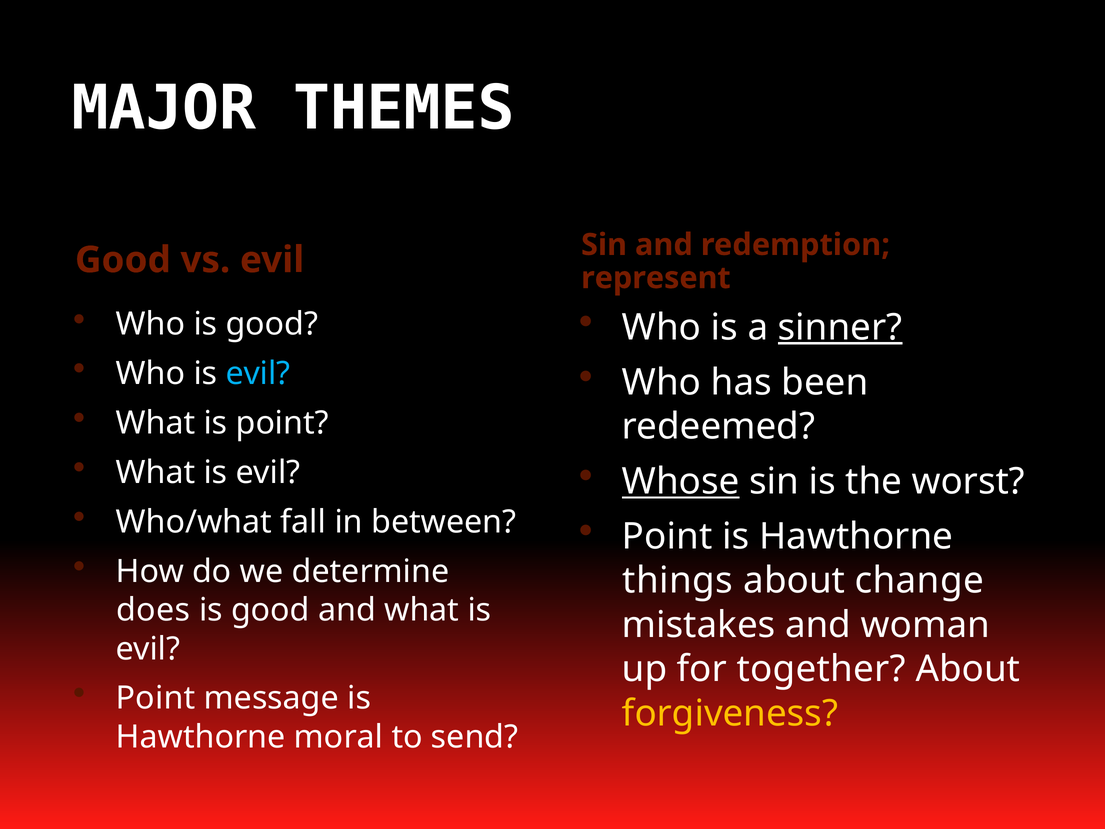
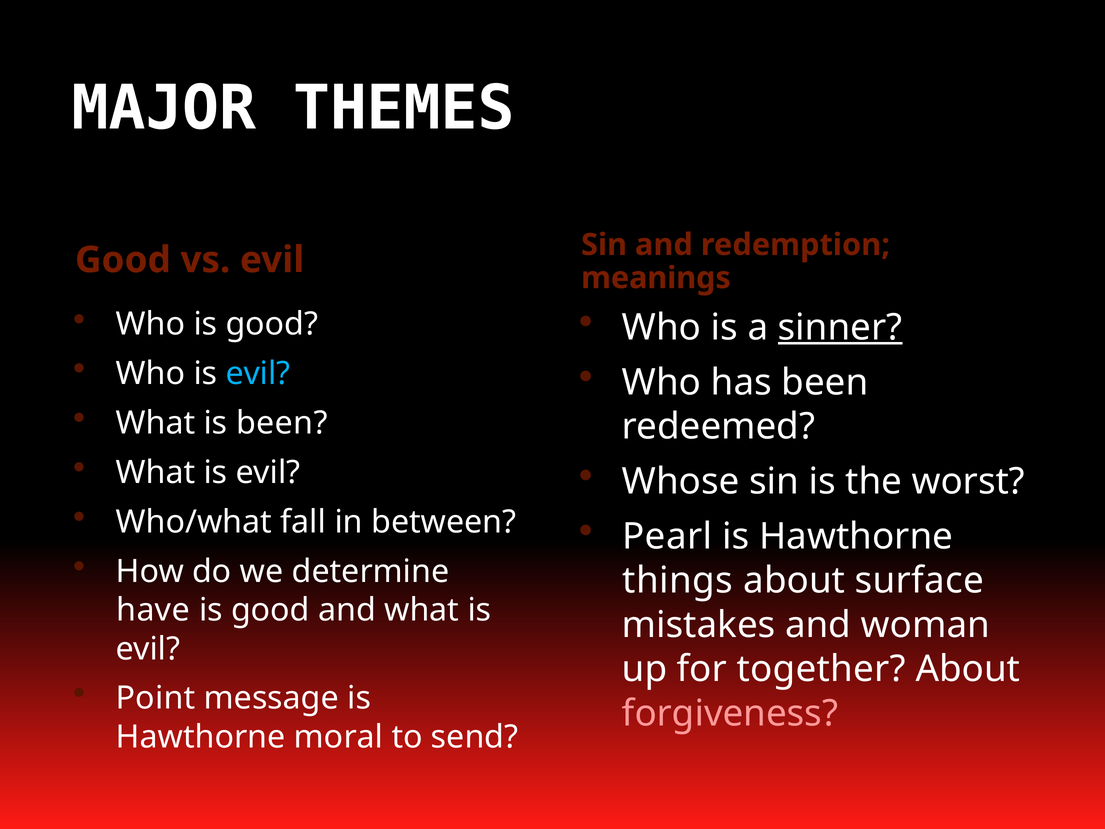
represent: represent -> meanings (656, 278)
is point: point -> been (282, 423)
Whose underline: present -> none (681, 481)
Point: Point -> Pearl (667, 536)
change: change -> surface (919, 581)
does: does -> have (153, 610)
forgiveness colour: yellow -> pink (730, 713)
